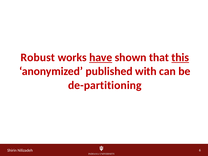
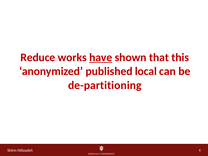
Robust: Robust -> Reduce (38, 57)
this underline: present -> none (180, 57)
with: with -> local (146, 71)
